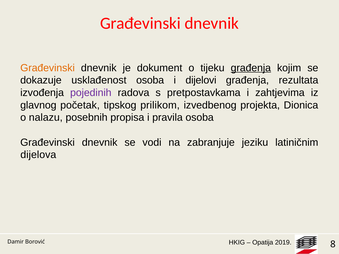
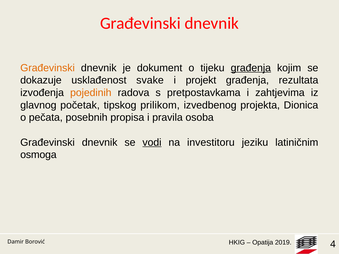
usklađenost osoba: osoba -> svake (150, 80)
dijelovi: dijelovi -> projekt (201, 80)
pojedinih colour: purple -> orange (91, 93)
nalazu: nalazu -> pečata (46, 118)
vodi underline: none -> present (152, 142)
zabranjuje: zabranjuje -> investitoru (211, 142)
dijelova: dijelova -> osmoga (38, 155)
8: 8 -> 4 (333, 245)
